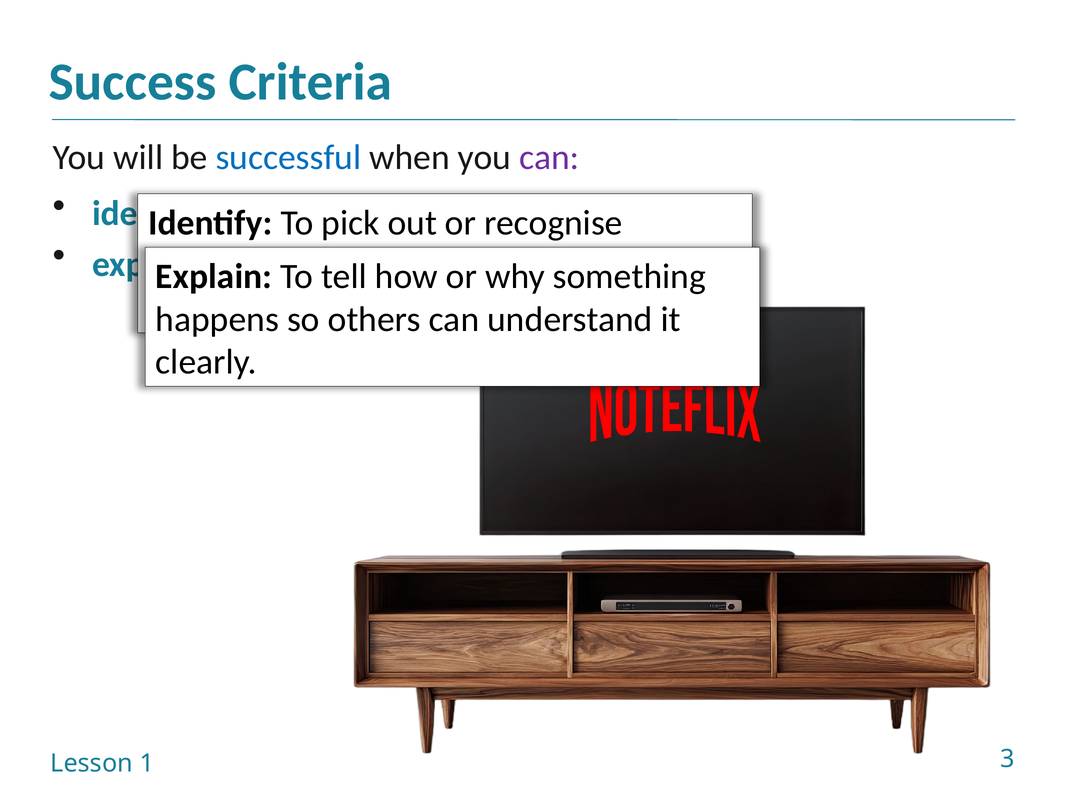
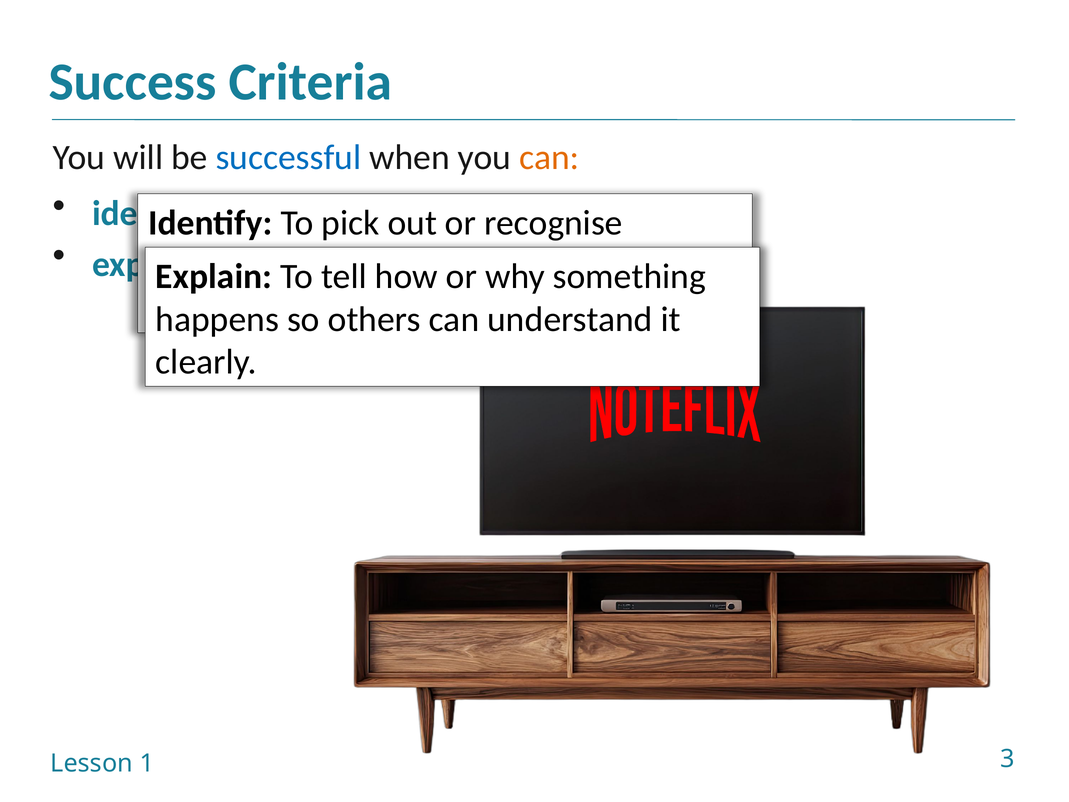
can colour: purple -> orange (549, 157)
